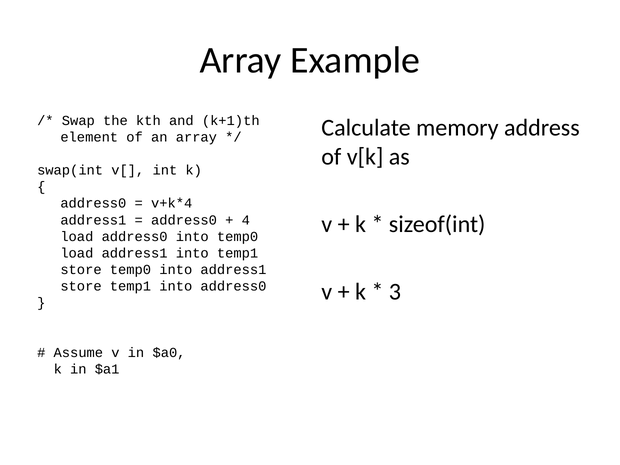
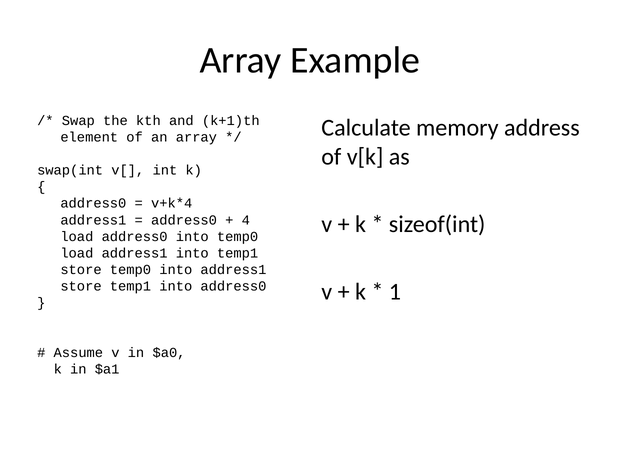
3: 3 -> 1 (395, 292)
